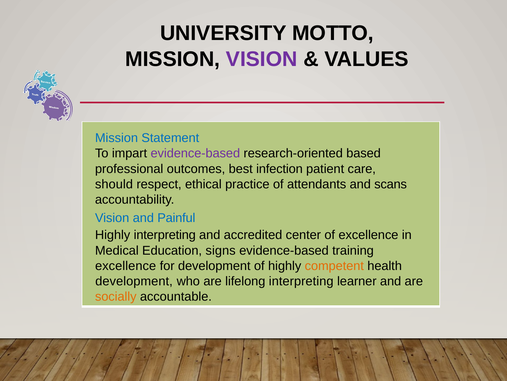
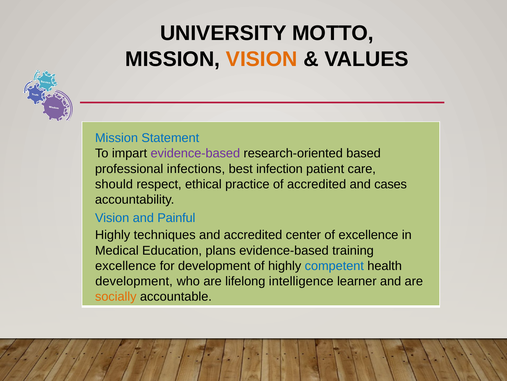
VISION colour: purple -> orange (262, 59)
outcomes: outcomes -> infections (196, 169)
of attendants: attendants -> accredited (317, 184)
scans: scans -> cases (391, 184)
Highly interpreting: interpreting -> techniques (165, 235)
signs: signs -> plans (221, 250)
competent colour: orange -> blue (334, 265)
lifelong interpreting: interpreting -> intelligence (301, 281)
